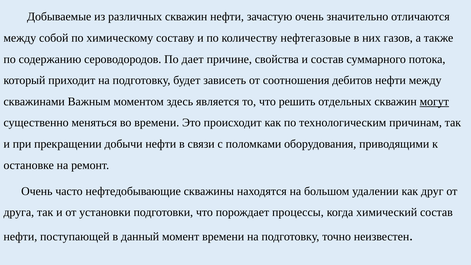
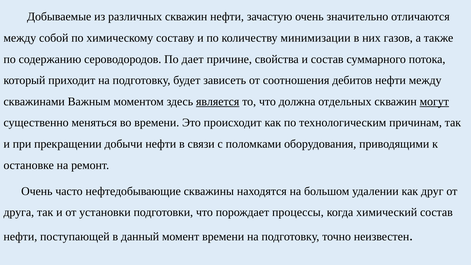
нефтегазовые: нефтегазовые -> минимизации (316, 38)
является underline: none -> present (218, 102)
решить: решить -> должна (297, 102)
